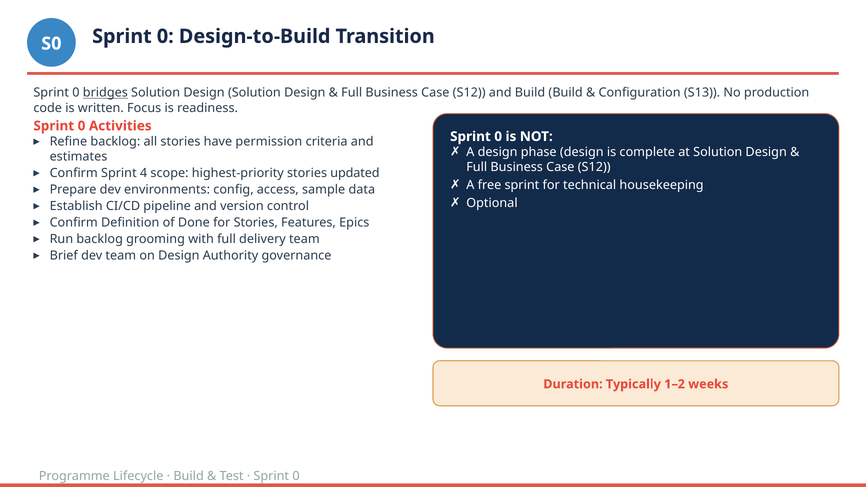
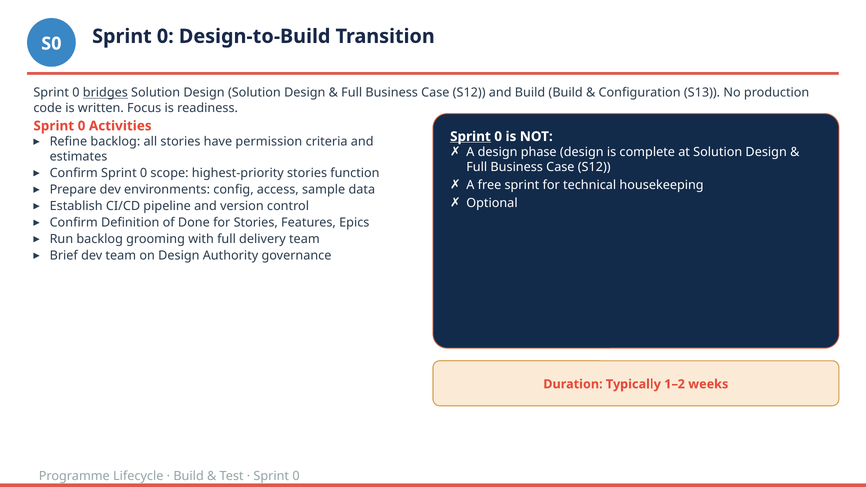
Sprint underline: none -> present (470, 137)
Confirm Sprint 4: 4 -> 0 (144, 173)
updated: updated -> function (355, 173)
